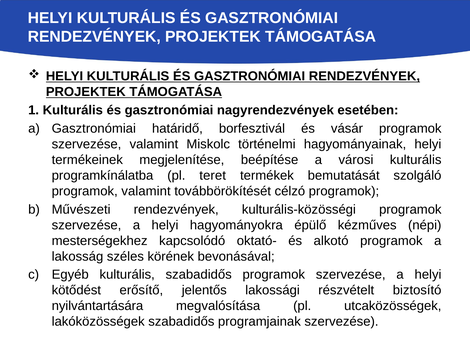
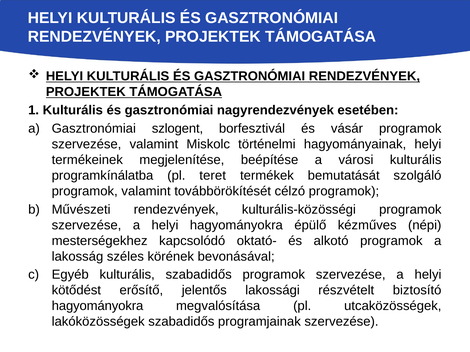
határidő: határidő -> szlogent (178, 129)
nyilvántartására: nyilvántartására -> hagyományokra (97, 306)
